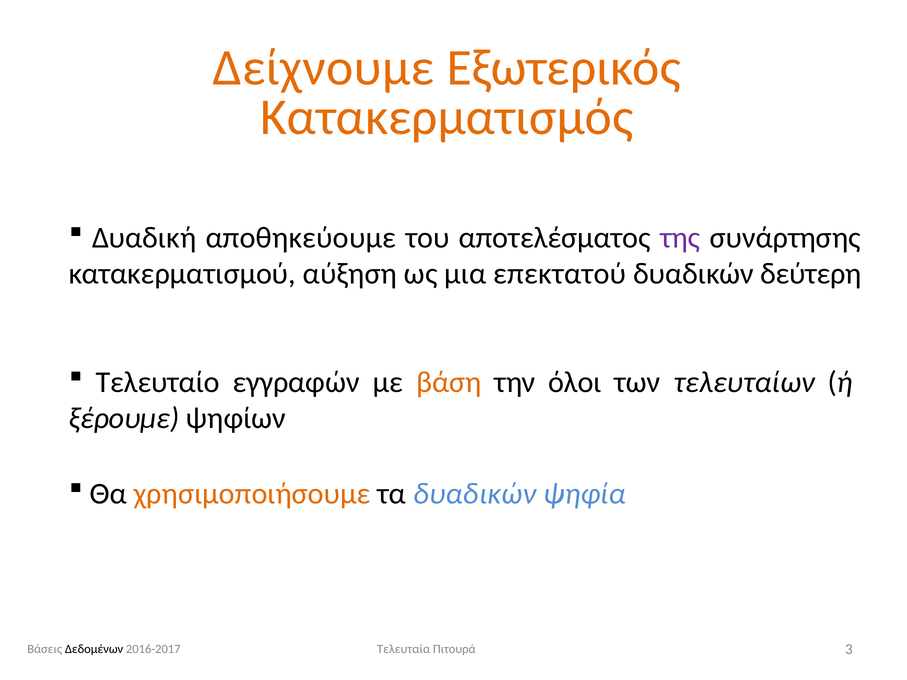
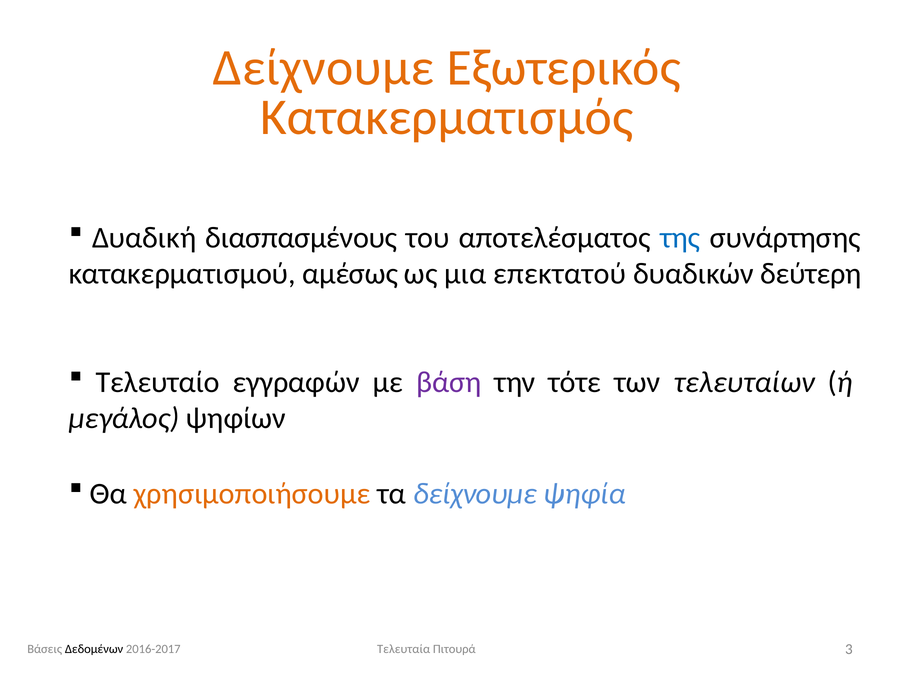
αποθηκεύουμε: αποθηκεύουμε -> διασπασμένους (301, 238)
της colour: purple -> blue (680, 238)
αύξηση: αύξηση -> αμέσως (350, 274)
βάση colour: orange -> purple (449, 382)
όλοι: όλοι -> τότε (575, 382)
ξέρουμε: ξέρουμε -> μεγάλος (124, 419)
τα δυαδικών: δυαδικών -> δείχνουμε (475, 494)
